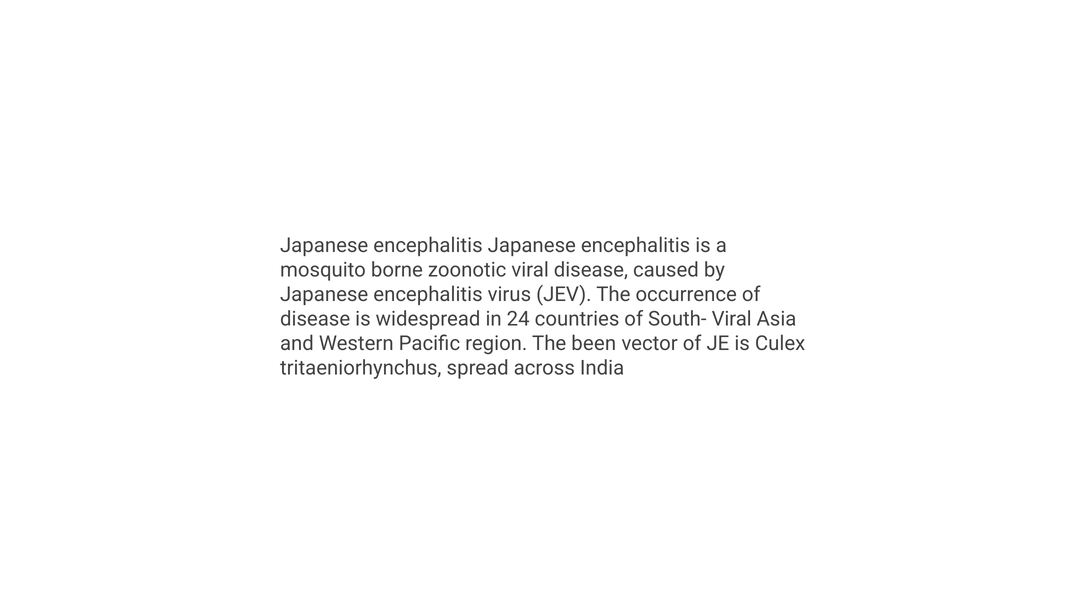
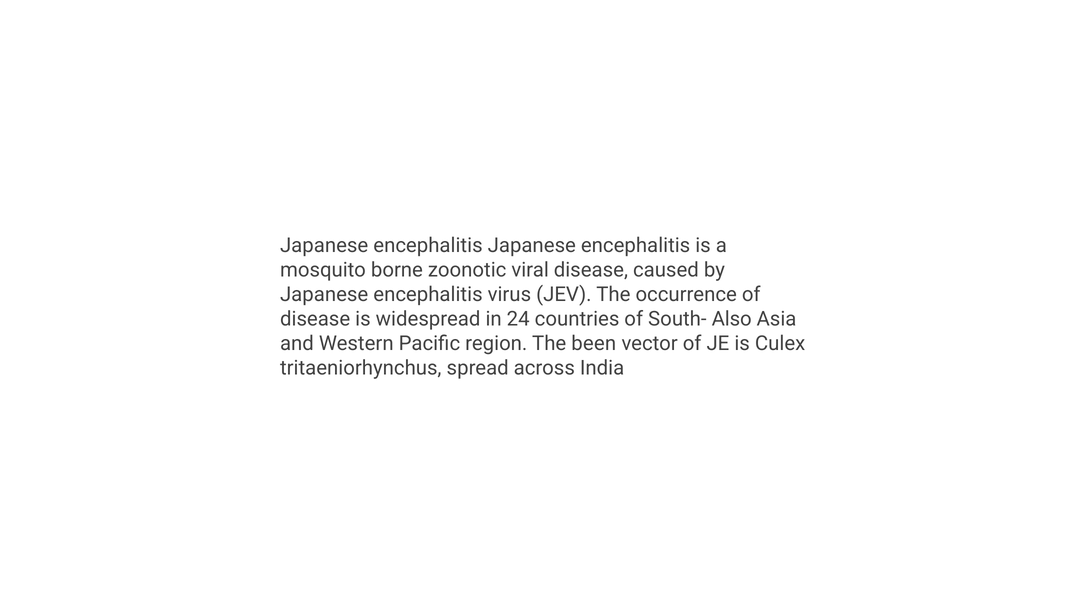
South- Viral: Viral -> Also (732, 319)
